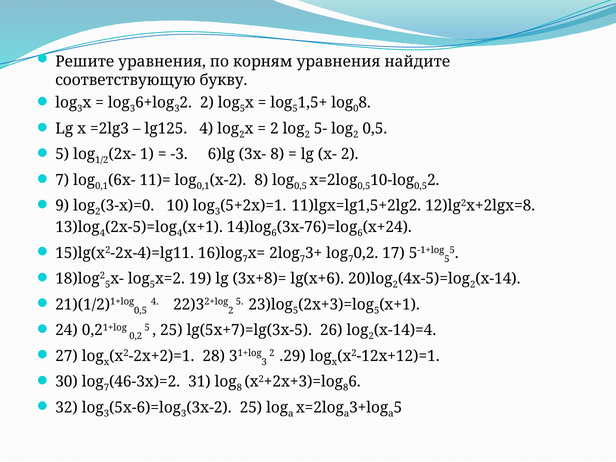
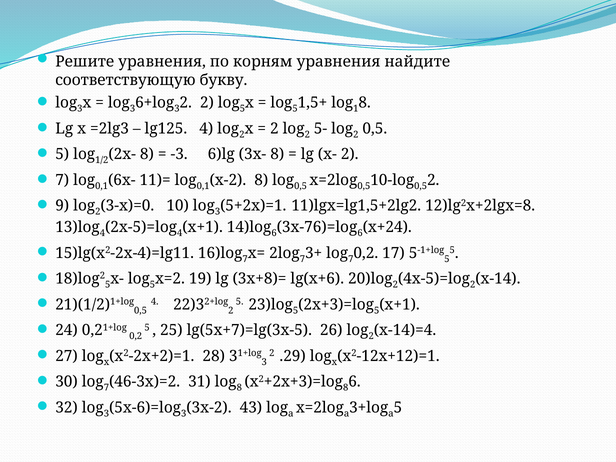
0: 0 -> 1 (356, 109)
1: 1 -> 8 (147, 154)
25: 25 -> 43 (251, 407)
